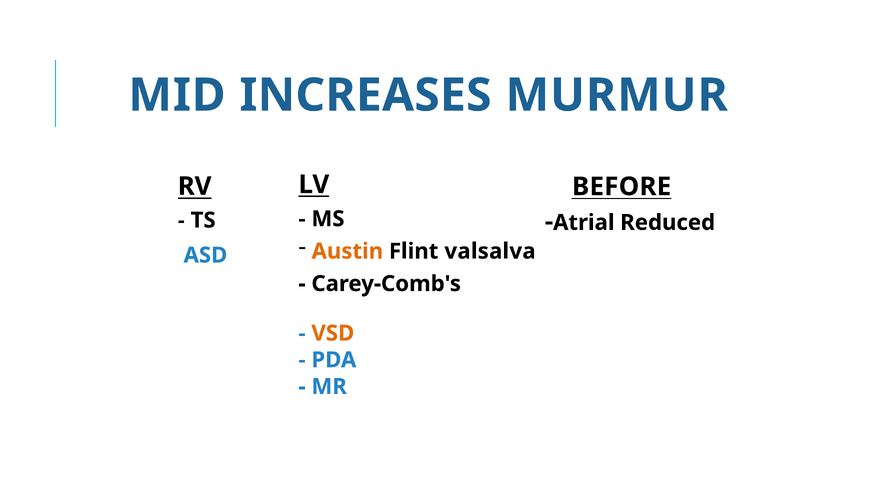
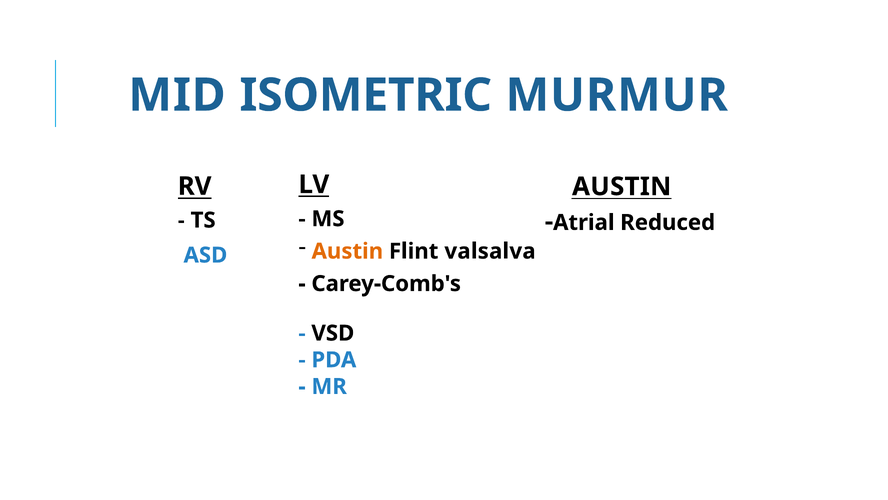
INCREASES: INCREASES -> ISOMETRIC (366, 95)
BEFORE: BEFORE -> AUSTIN (622, 186)
VSD colour: orange -> black (333, 333)
